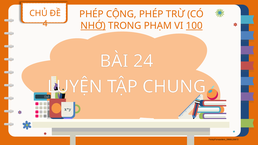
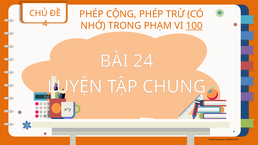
NHỚ underline: present -> none (93, 26)
